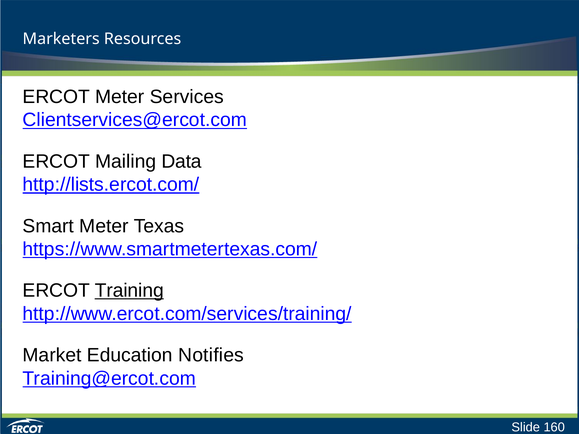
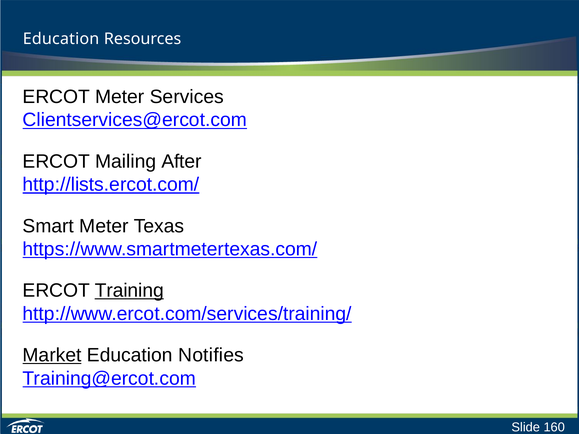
Marketers: Marketers -> Education (61, 39)
Data: Data -> After (181, 161)
Market underline: none -> present (52, 355)
